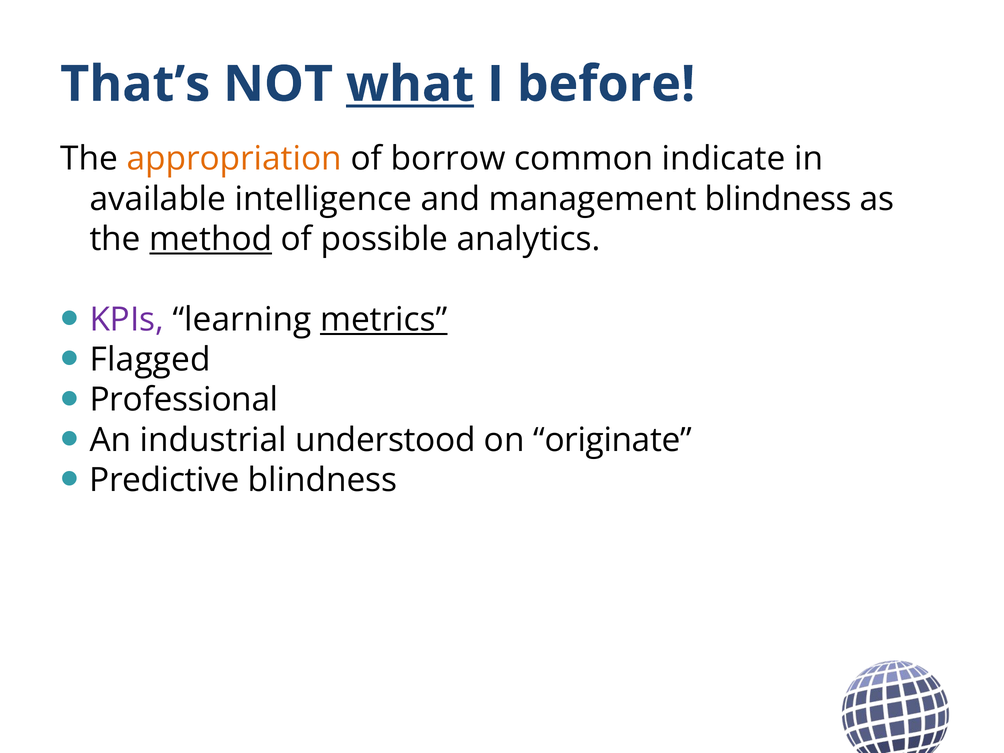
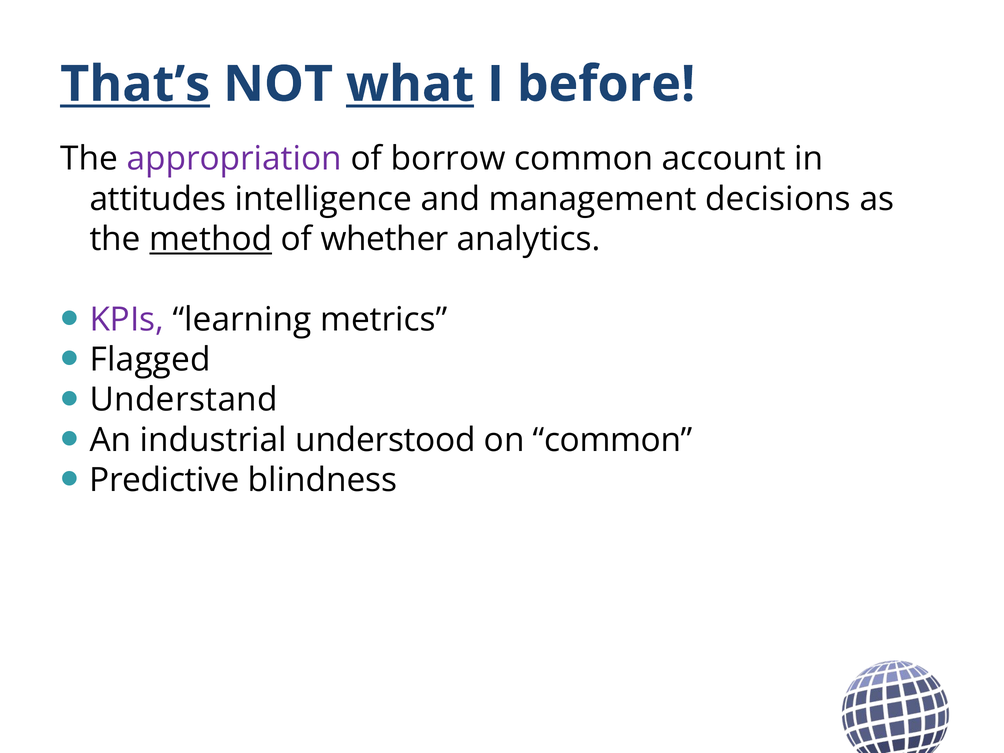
That’s underline: none -> present (135, 84)
appropriation colour: orange -> purple (234, 159)
indicate: indicate -> account (724, 159)
available: available -> attitudes (158, 199)
management blindness: blindness -> decisions (778, 199)
possible: possible -> whether (385, 239)
metrics underline: present -> none (384, 319)
Professional: Professional -> Understand (184, 400)
on originate: originate -> common (613, 440)
